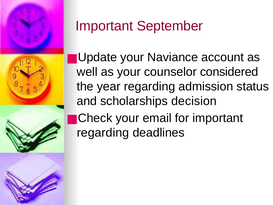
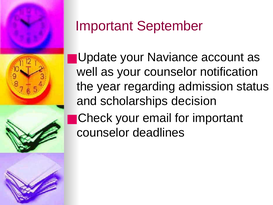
considered: considered -> notification (229, 72)
regarding: regarding -> counselor (103, 133)
